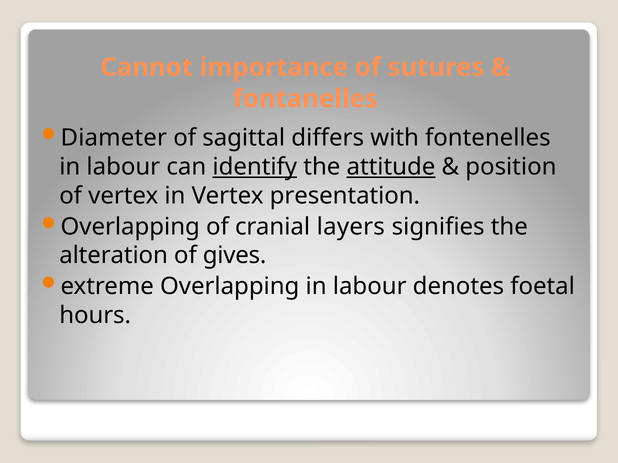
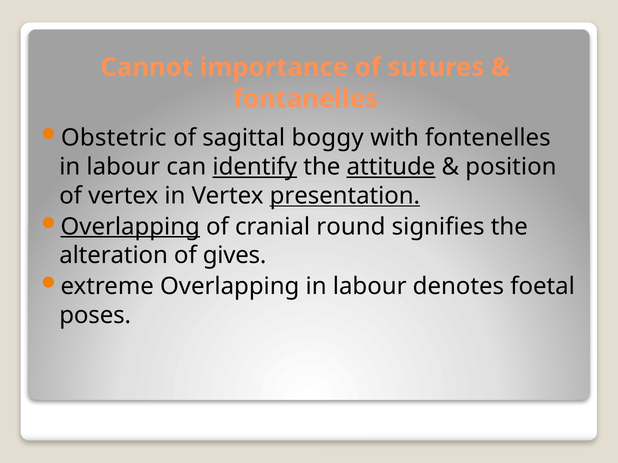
Diameter: Diameter -> Obstetric (114, 138)
differs: differs -> boggy (328, 138)
presentation underline: none -> present (345, 196)
Overlapping underline: none -> present (130, 227)
layers: layers -> round (351, 227)
hours: hours -> poses (95, 316)
